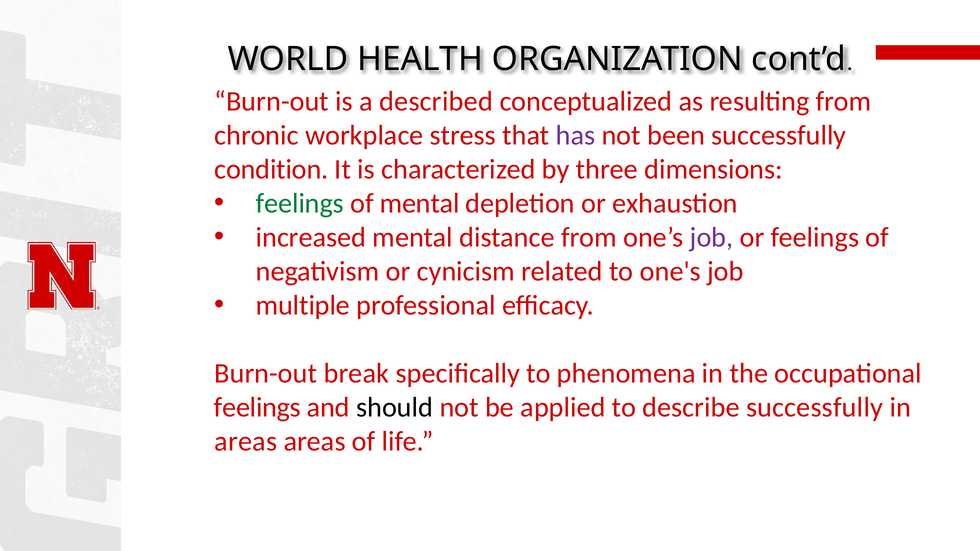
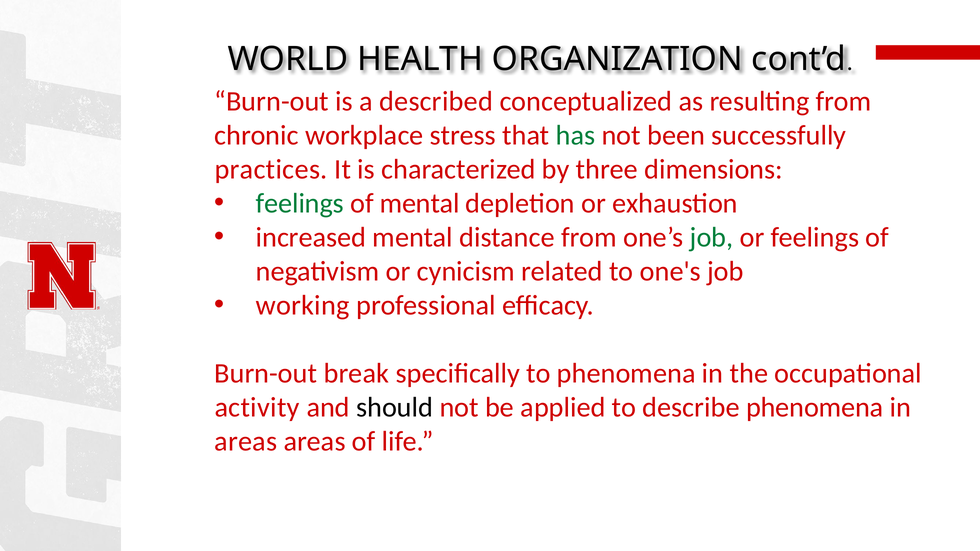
has colour: purple -> green (575, 136)
condition: condition -> practices (271, 170)
job colour: purple -> green (712, 238)
multiple: multiple -> working (303, 306)
feelings: feelings -> activity (257, 408)
describe successfully: successfully -> phenomena (815, 408)
